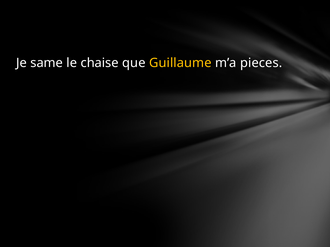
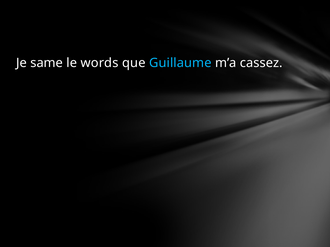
chaise: chaise -> words (100, 63)
Guillaume colour: yellow -> light blue (180, 63)
pieces: pieces -> cassez (261, 63)
